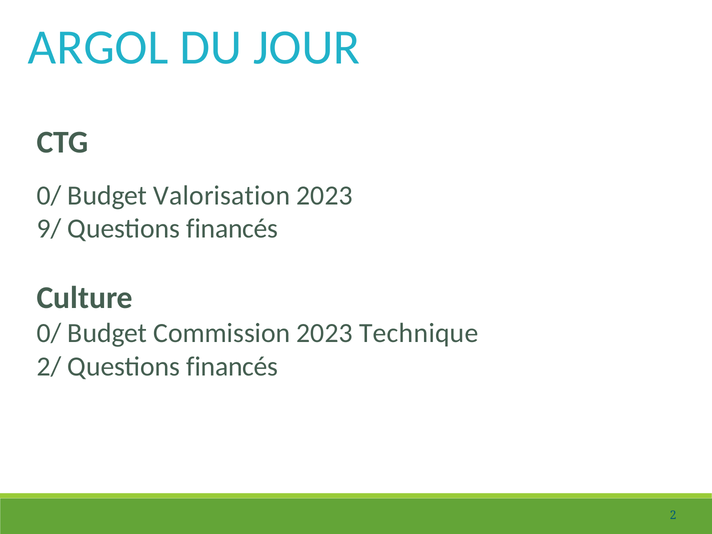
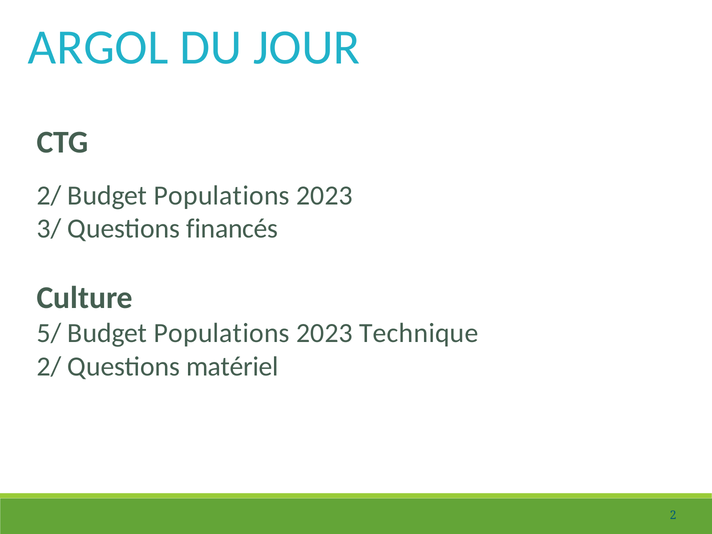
0/: 0/ -> 2/ (49, 196)
Valorisation: Valorisation -> Populations (222, 196)
9/: 9/ -> 3/ (49, 229)
0/: 0/ -> 5/ (49, 333)
Commission: Commission -> Populations (222, 333)
2/ Questions financés: financés -> matériel (232, 366)
